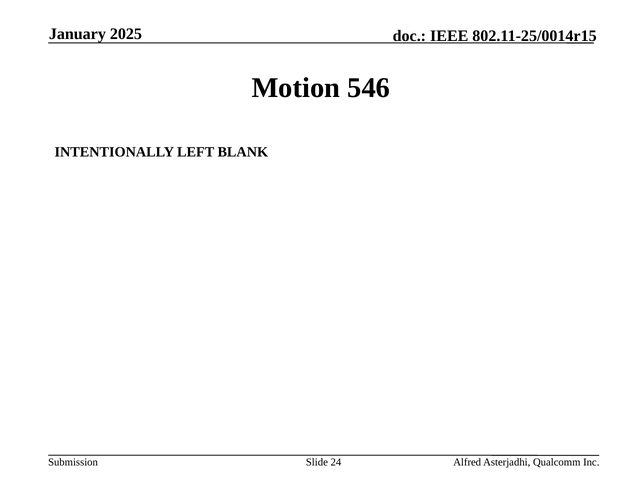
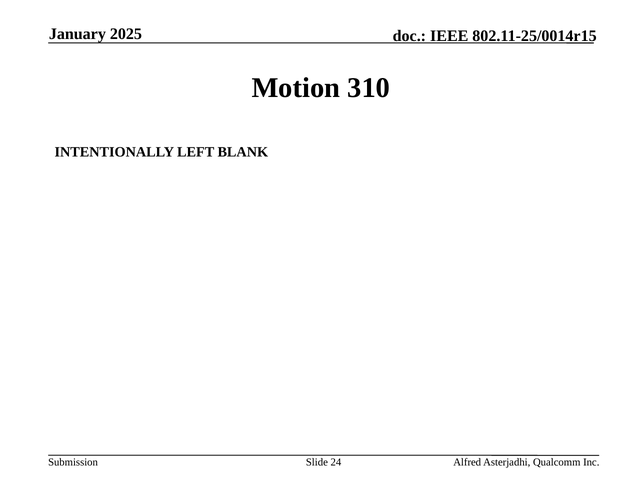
546: 546 -> 310 (369, 88)
